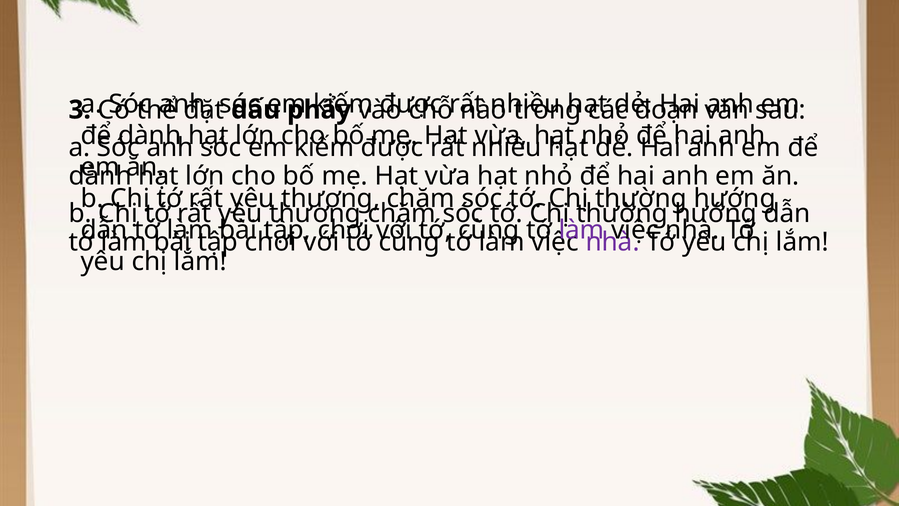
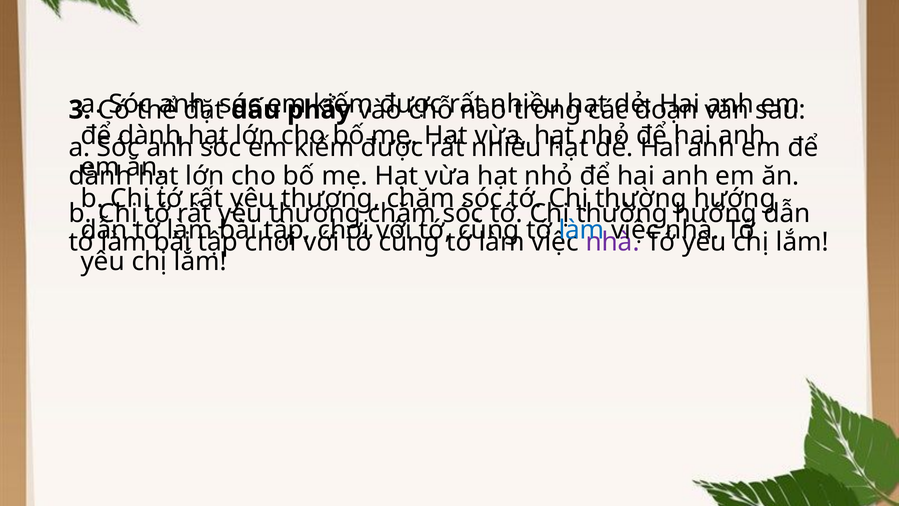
làm colour: purple -> blue (582, 230)
